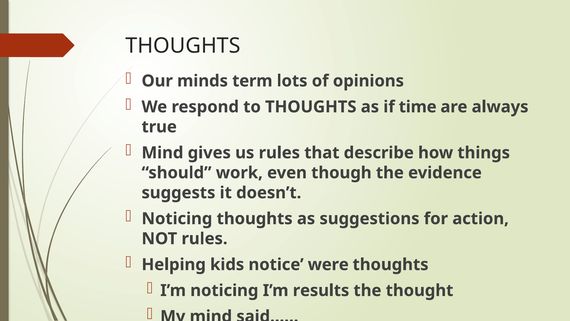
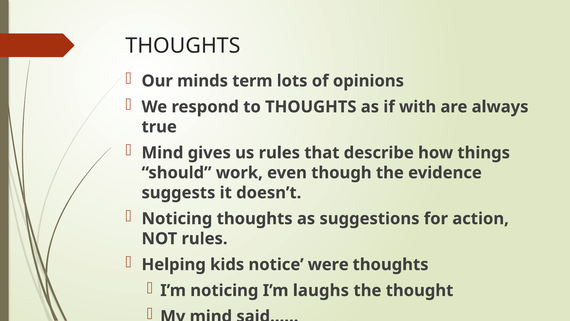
time: time -> with (418, 107)
results: results -> laughs (321, 290)
